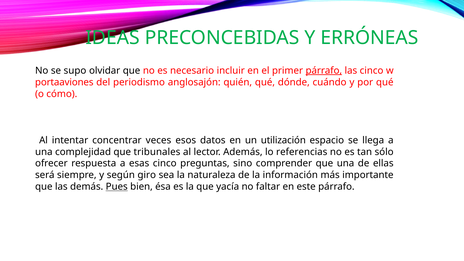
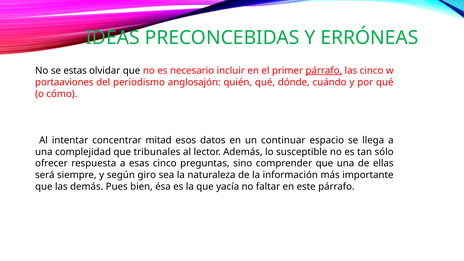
supo: supo -> estas (75, 71)
veces: veces -> mitad (159, 140)
utilización: utilización -> continuar (283, 140)
referencias: referencias -> susceptible (302, 152)
Pues underline: present -> none (117, 187)
